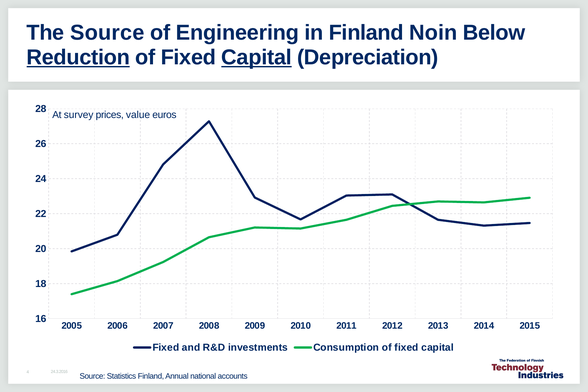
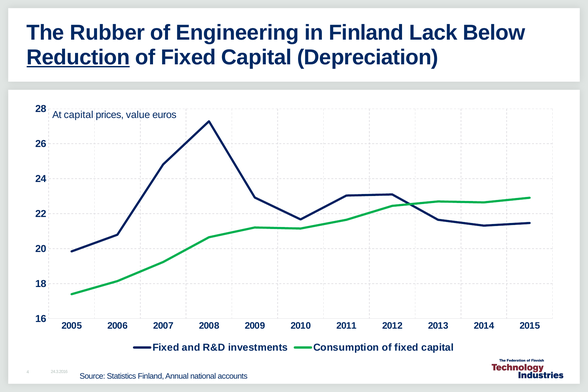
The Source: Source -> Rubber (108, 33)
Noin: Noin -> Lack (433, 33)
Capital underline: present -> none (257, 57)
At survey: survey -> capital (79, 115)
